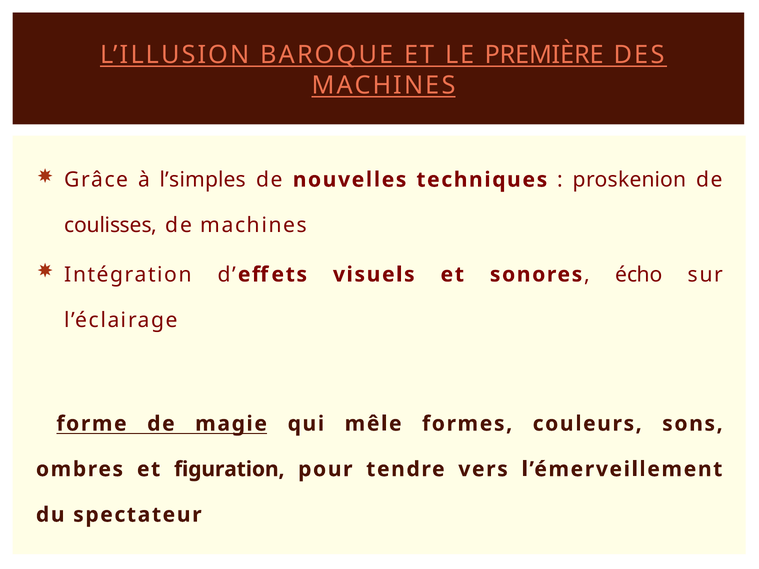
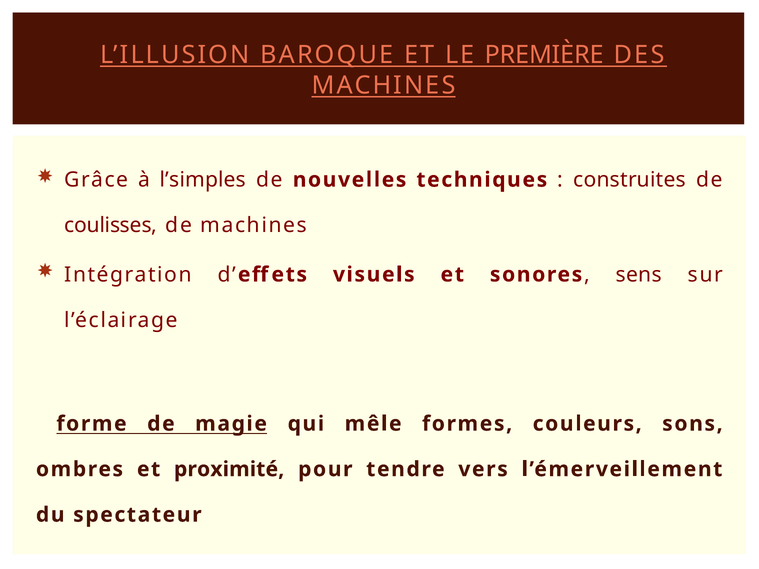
proskenion: proskenion -> construites (630, 180)
écho: écho -> sens (639, 275)
figuration: figuration -> proximité (229, 469)
